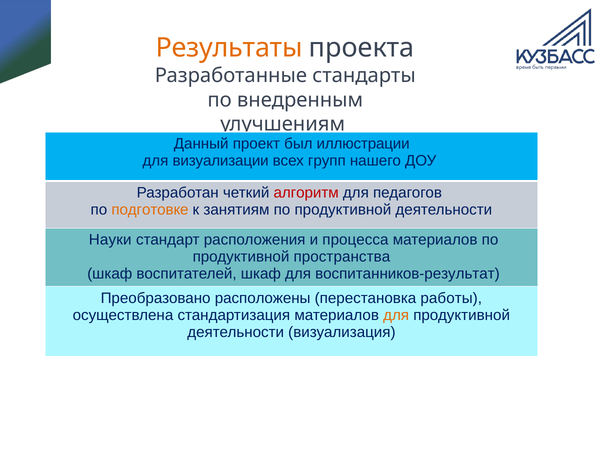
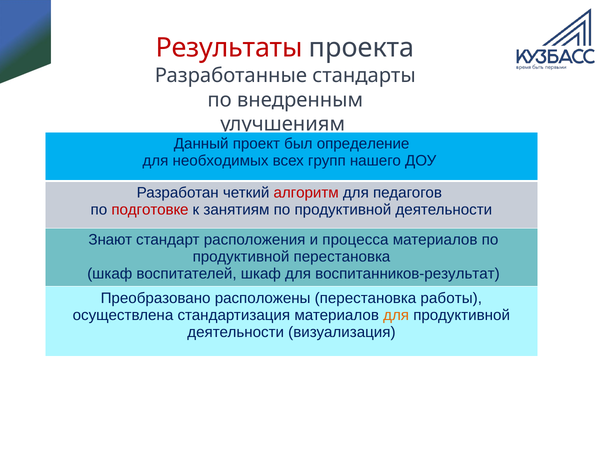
Результаты colour: orange -> red (229, 48)
иллюстрации: иллюстрации -> определение (363, 144)
визуализации: визуализации -> необходимых (221, 161)
подготовке colour: orange -> red (150, 210)
Науки: Науки -> Знают (110, 240)
продуктивной пространства: пространства -> перестановка (342, 257)
